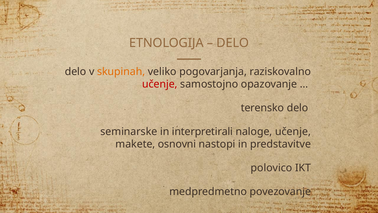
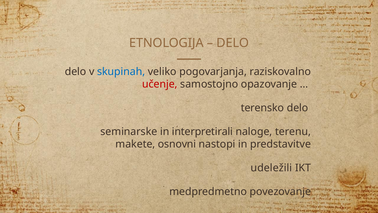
skupinah colour: orange -> blue (121, 72)
naloge učenje: učenje -> terenu (293, 131)
polovico: polovico -> udeležili (271, 168)
